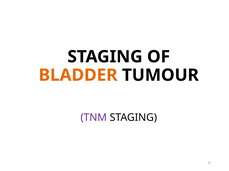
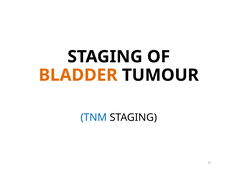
TNM colour: purple -> blue (94, 118)
